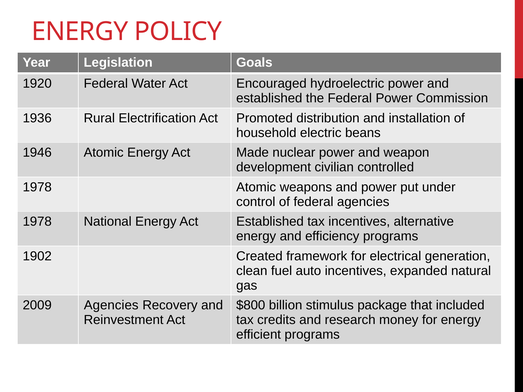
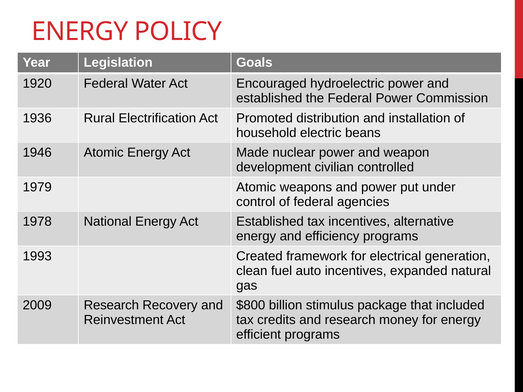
1978: 1978 -> 1979 (37, 187)
1902: 1902 -> 1993 (37, 256)
2009 Agencies: Agencies -> Research (111, 305)
